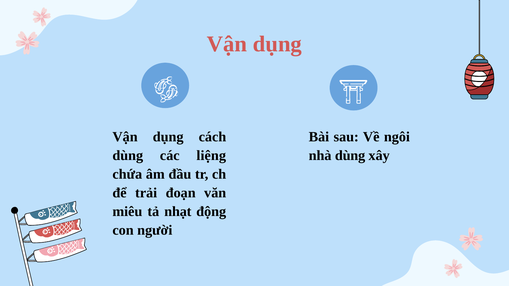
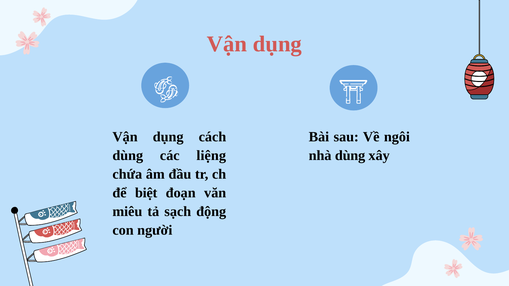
trải: trải -> biệt (146, 193)
nhạt: nhạt -> sạch (178, 212)
